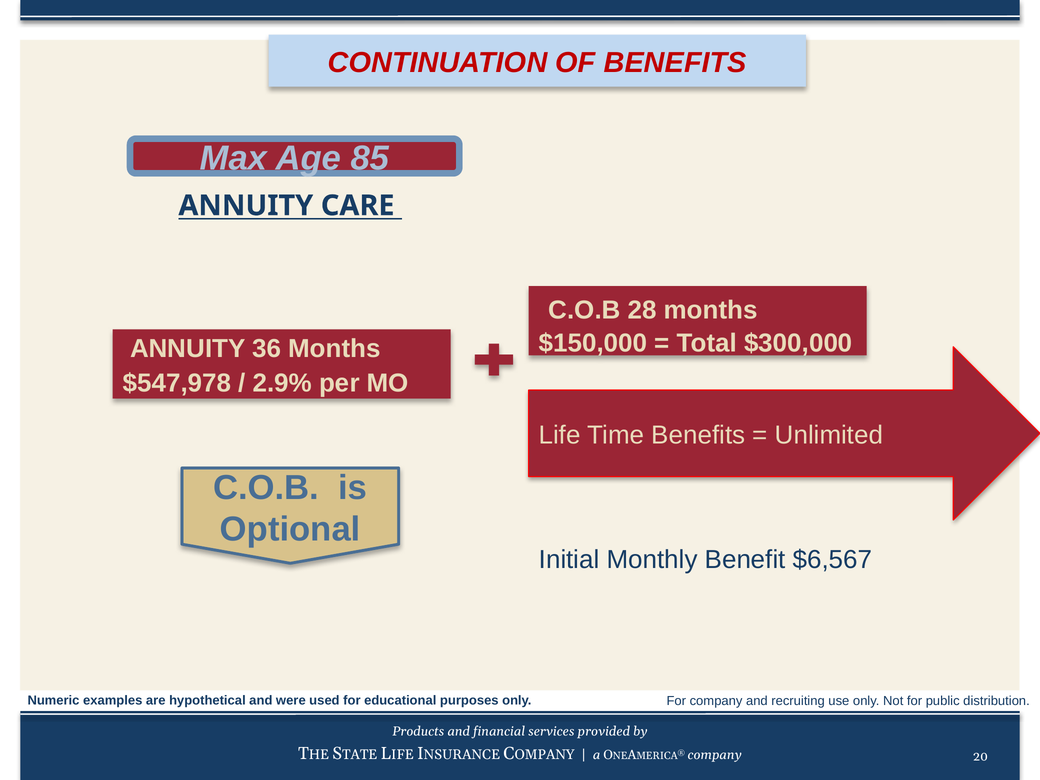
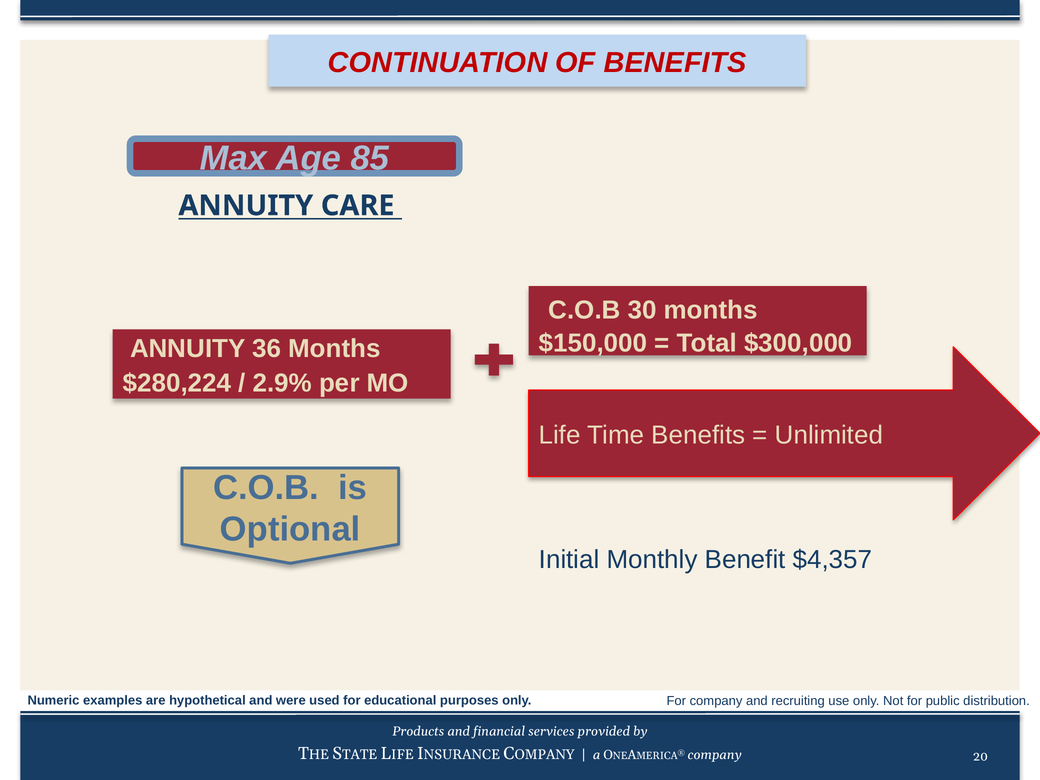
28: 28 -> 30 (642, 310)
$547,978: $547,978 -> $280,224 (177, 383)
$6,567: $6,567 -> $4,357 (833, 560)
